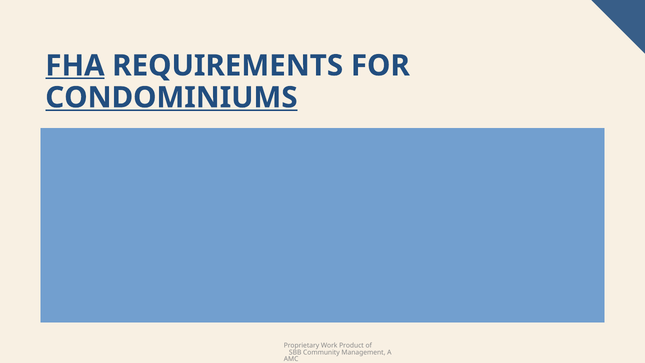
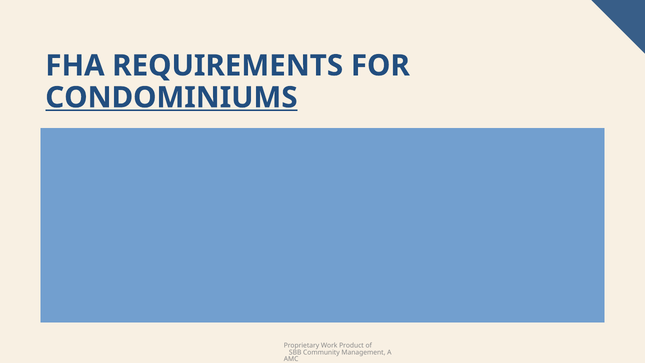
FHA underline: present -> none (75, 66)
